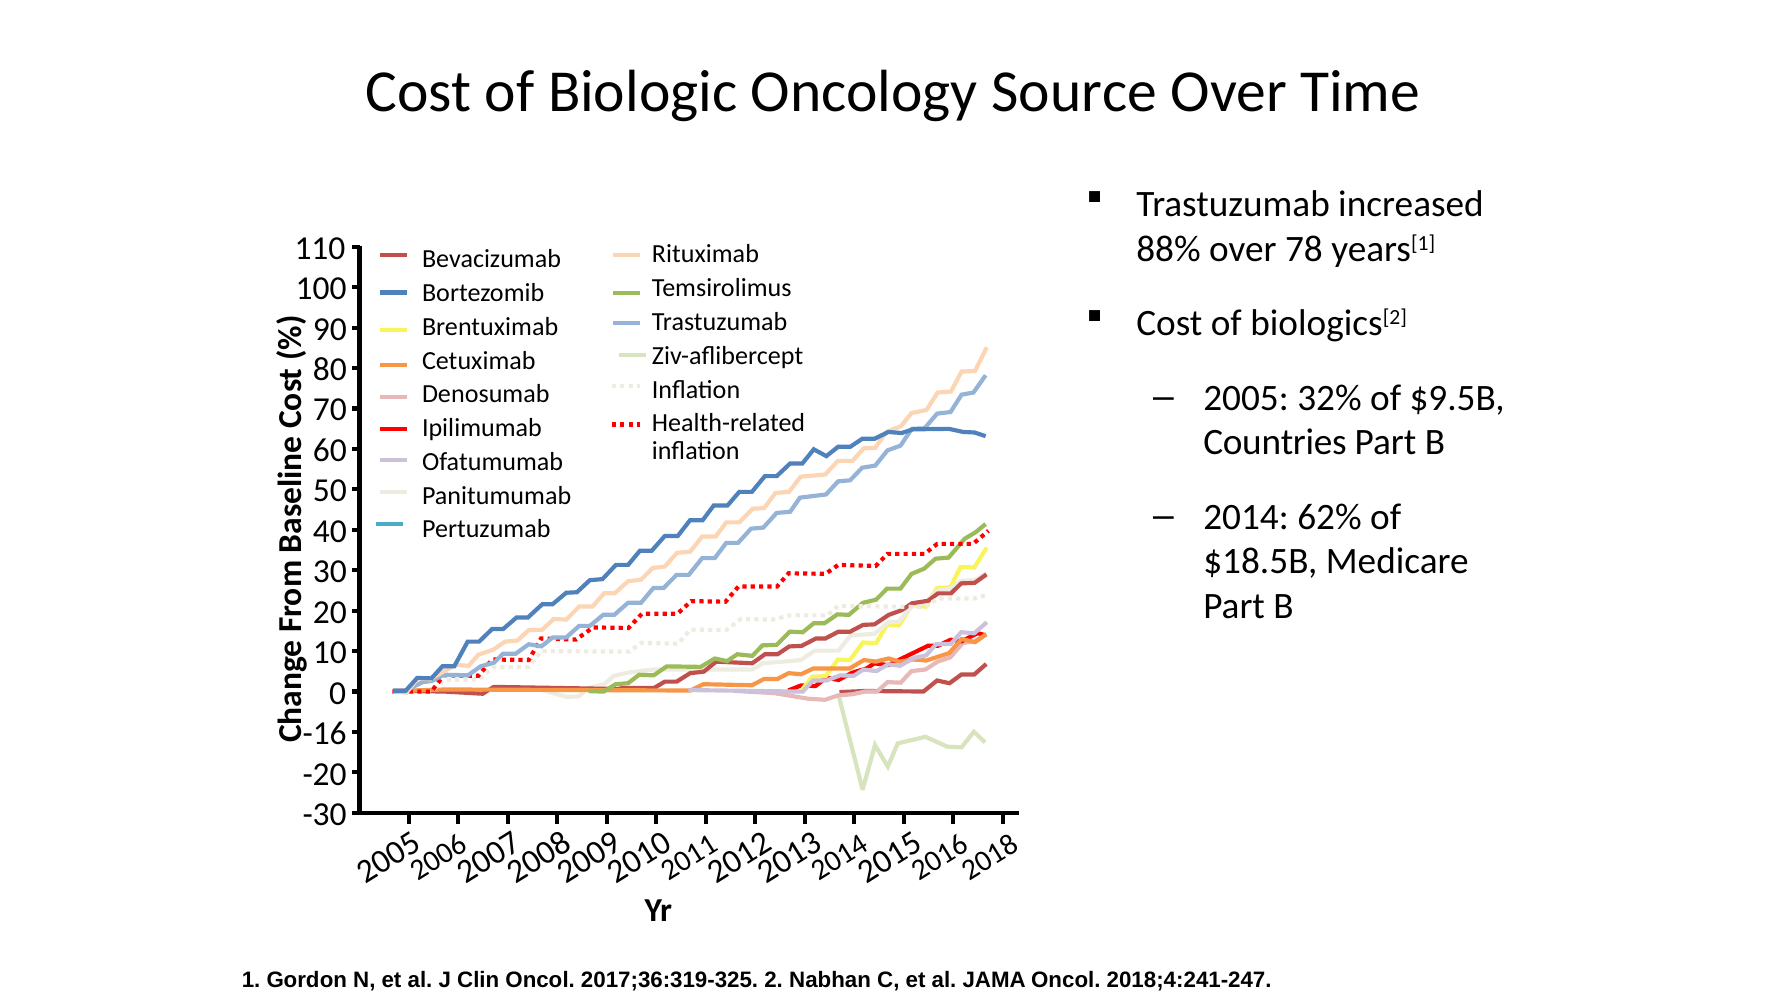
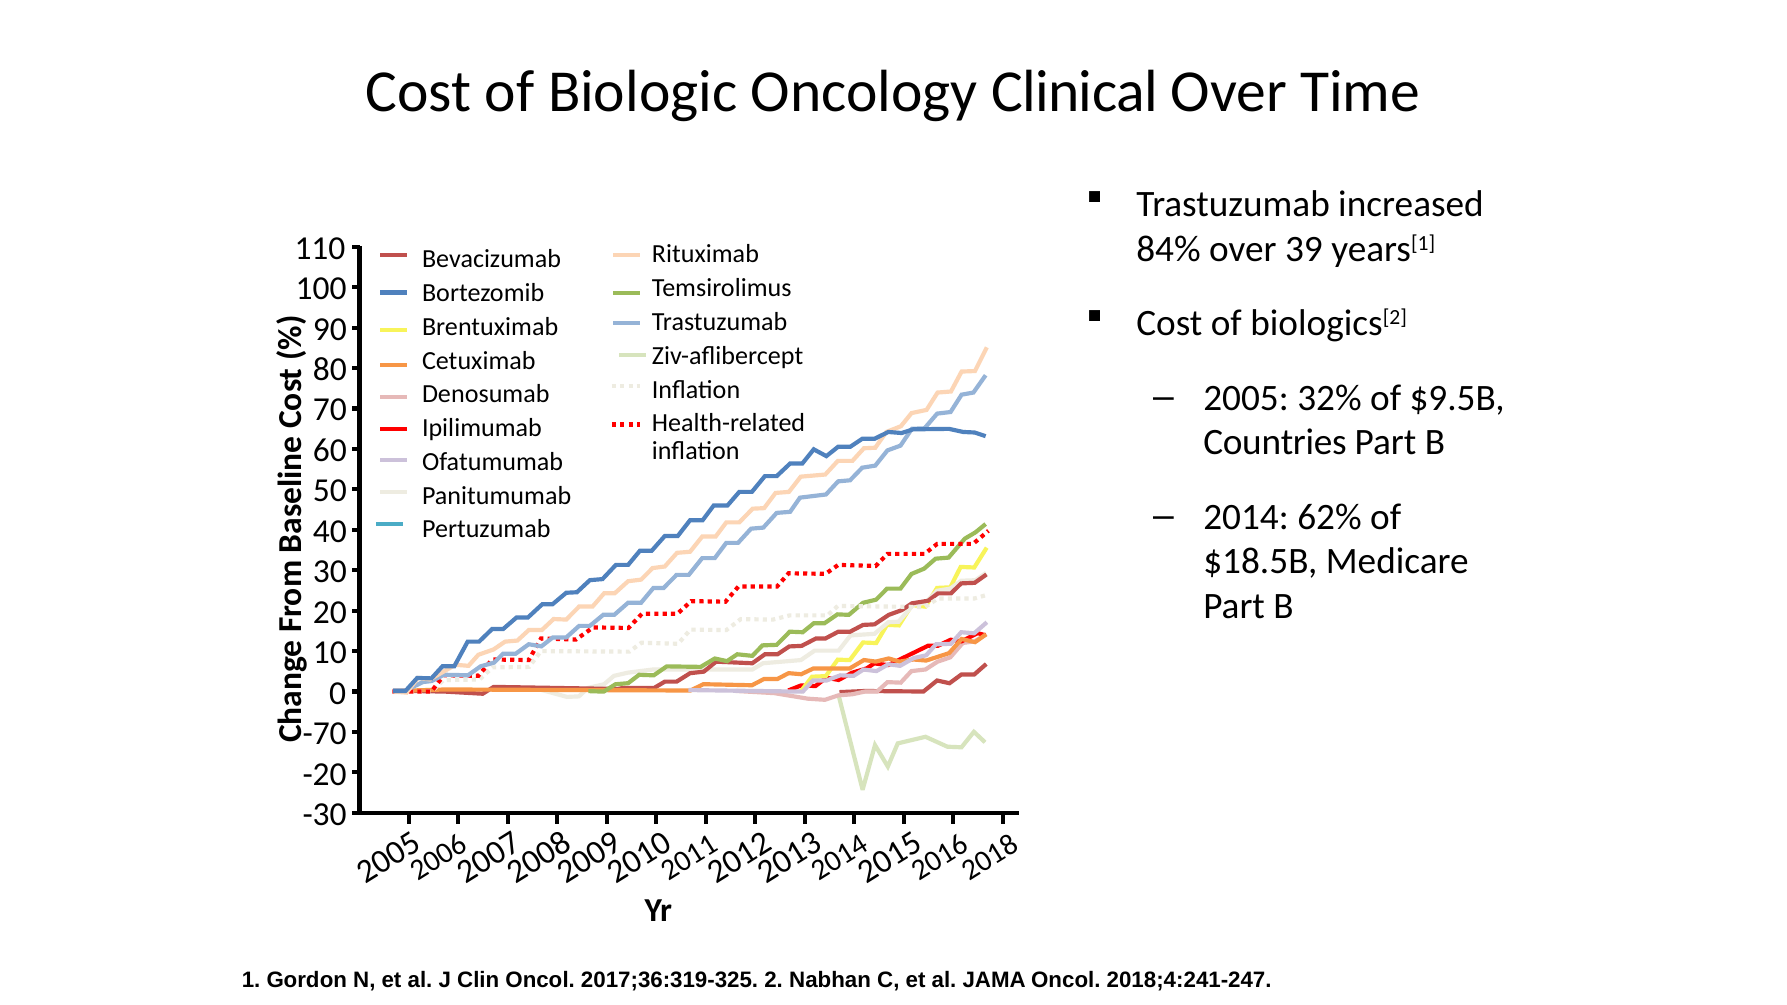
Source: Source -> Clinical (1075, 92)
88%: 88% -> 84% (1169, 249)
78: 78 -> 39 (1304, 249)
-16: -16 -> -70 (325, 734)
